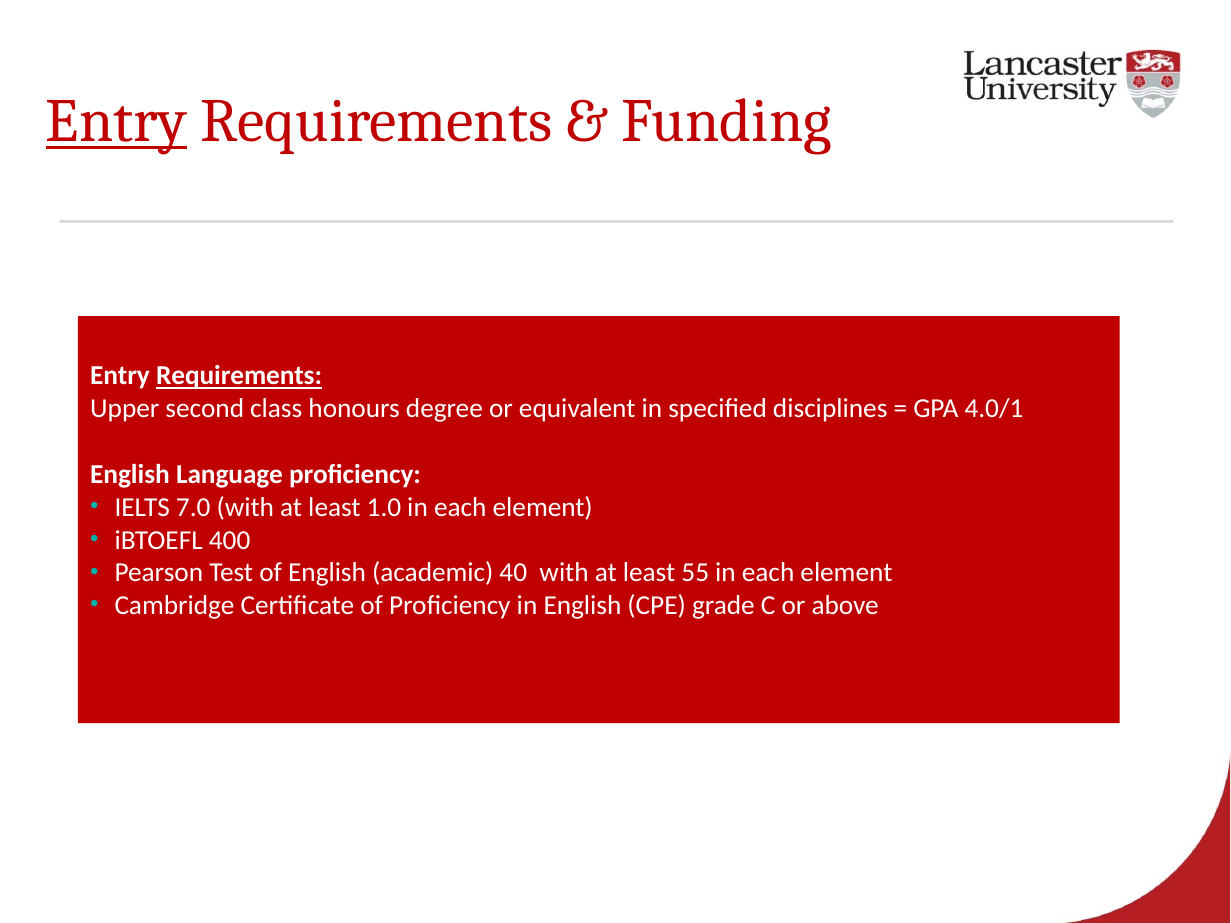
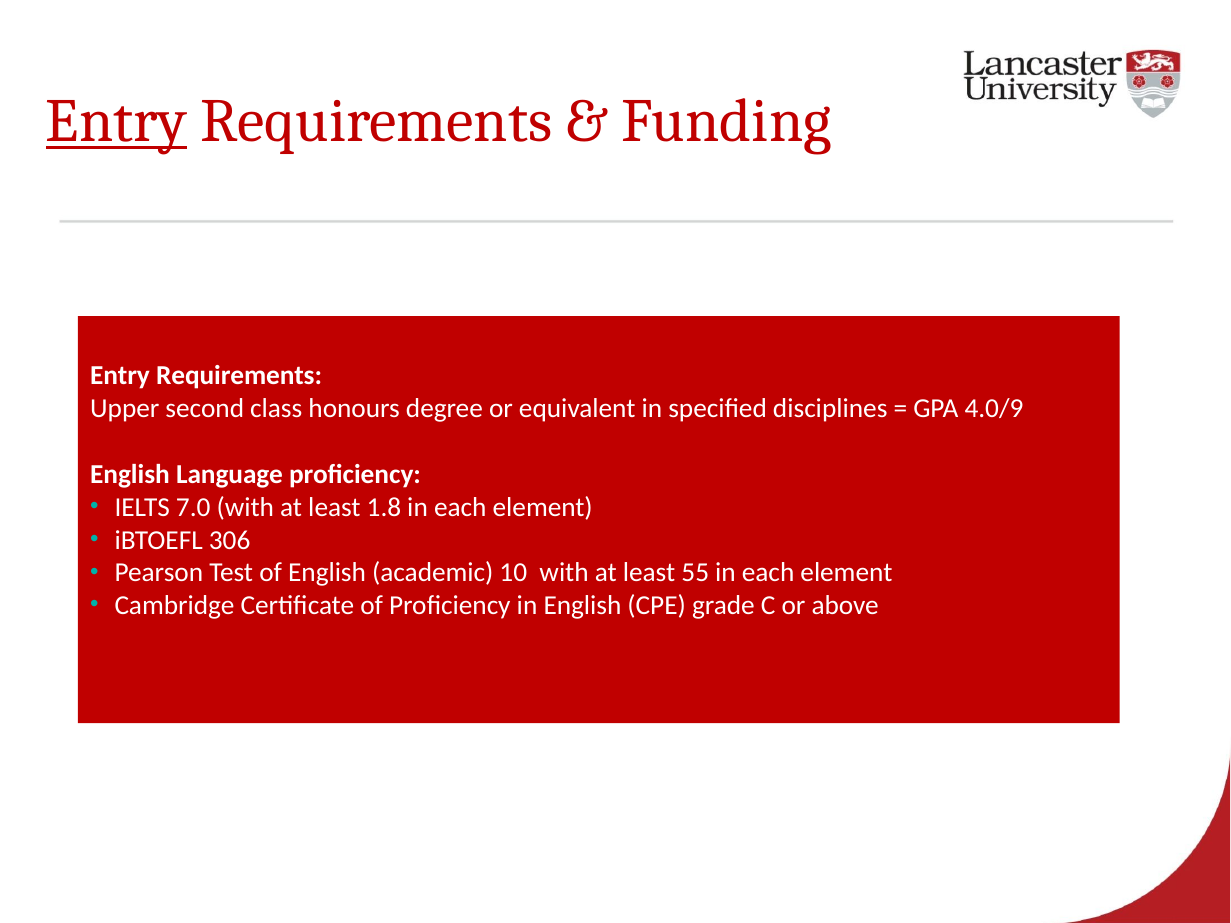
Requirements underline: present -> none (239, 376)
4.0/1: 4.0/1 -> 4.0/9 (994, 409)
1.0: 1.0 -> 1.8 (384, 507)
400: 400 -> 306 (230, 540)
40: 40 -> 10 (513, 573)
